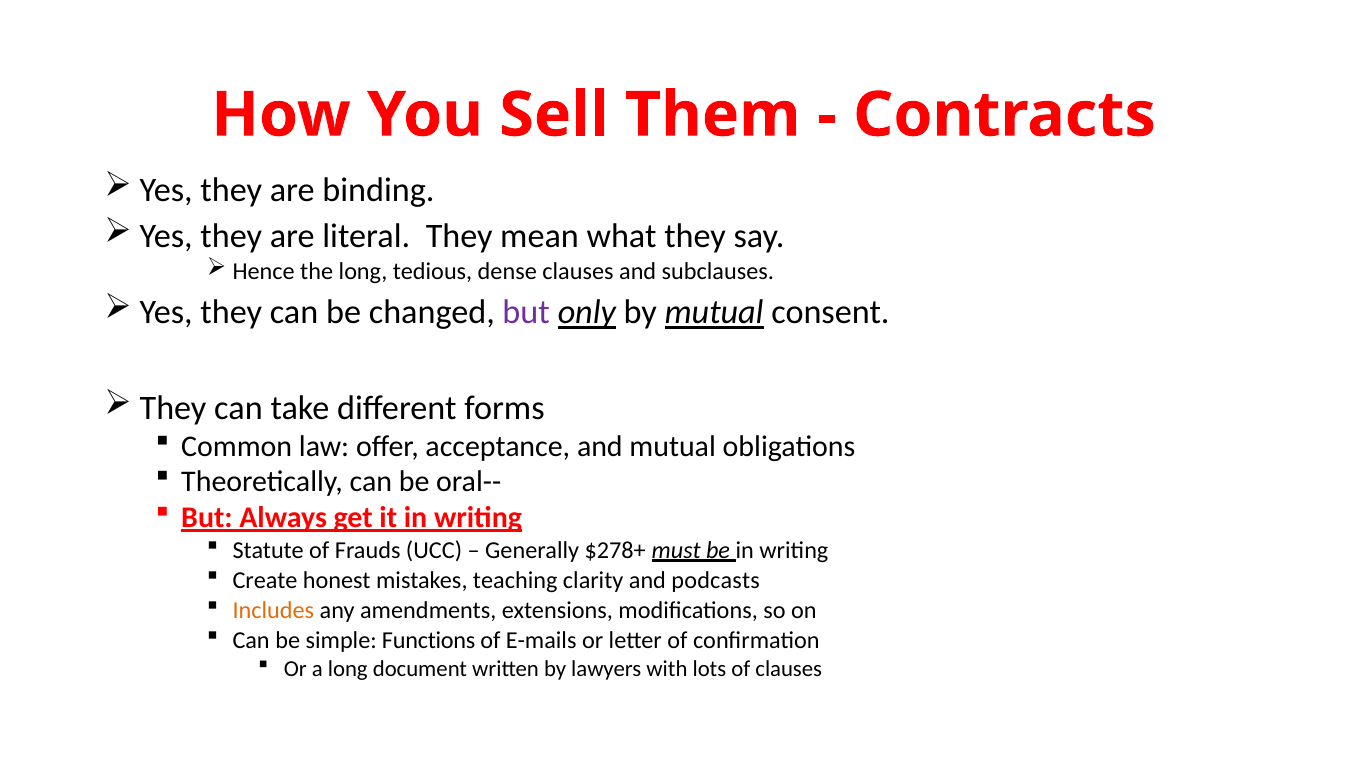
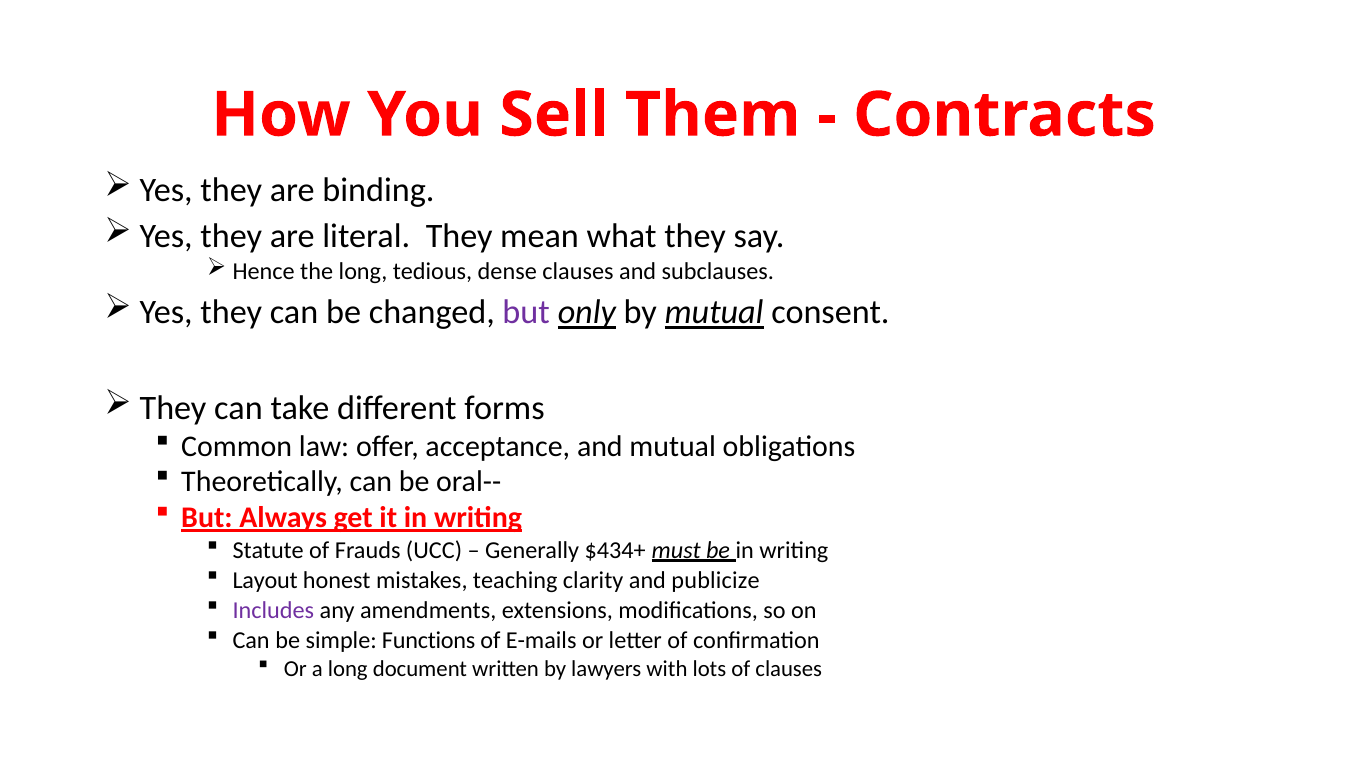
$278+: $278+ -> $434+ (615, 550)
Create: Create -> Layout (265, 580)
podcasts: podcasts -> publicize (716, 580)
Includes colour: orange -> purple (273, 610)
